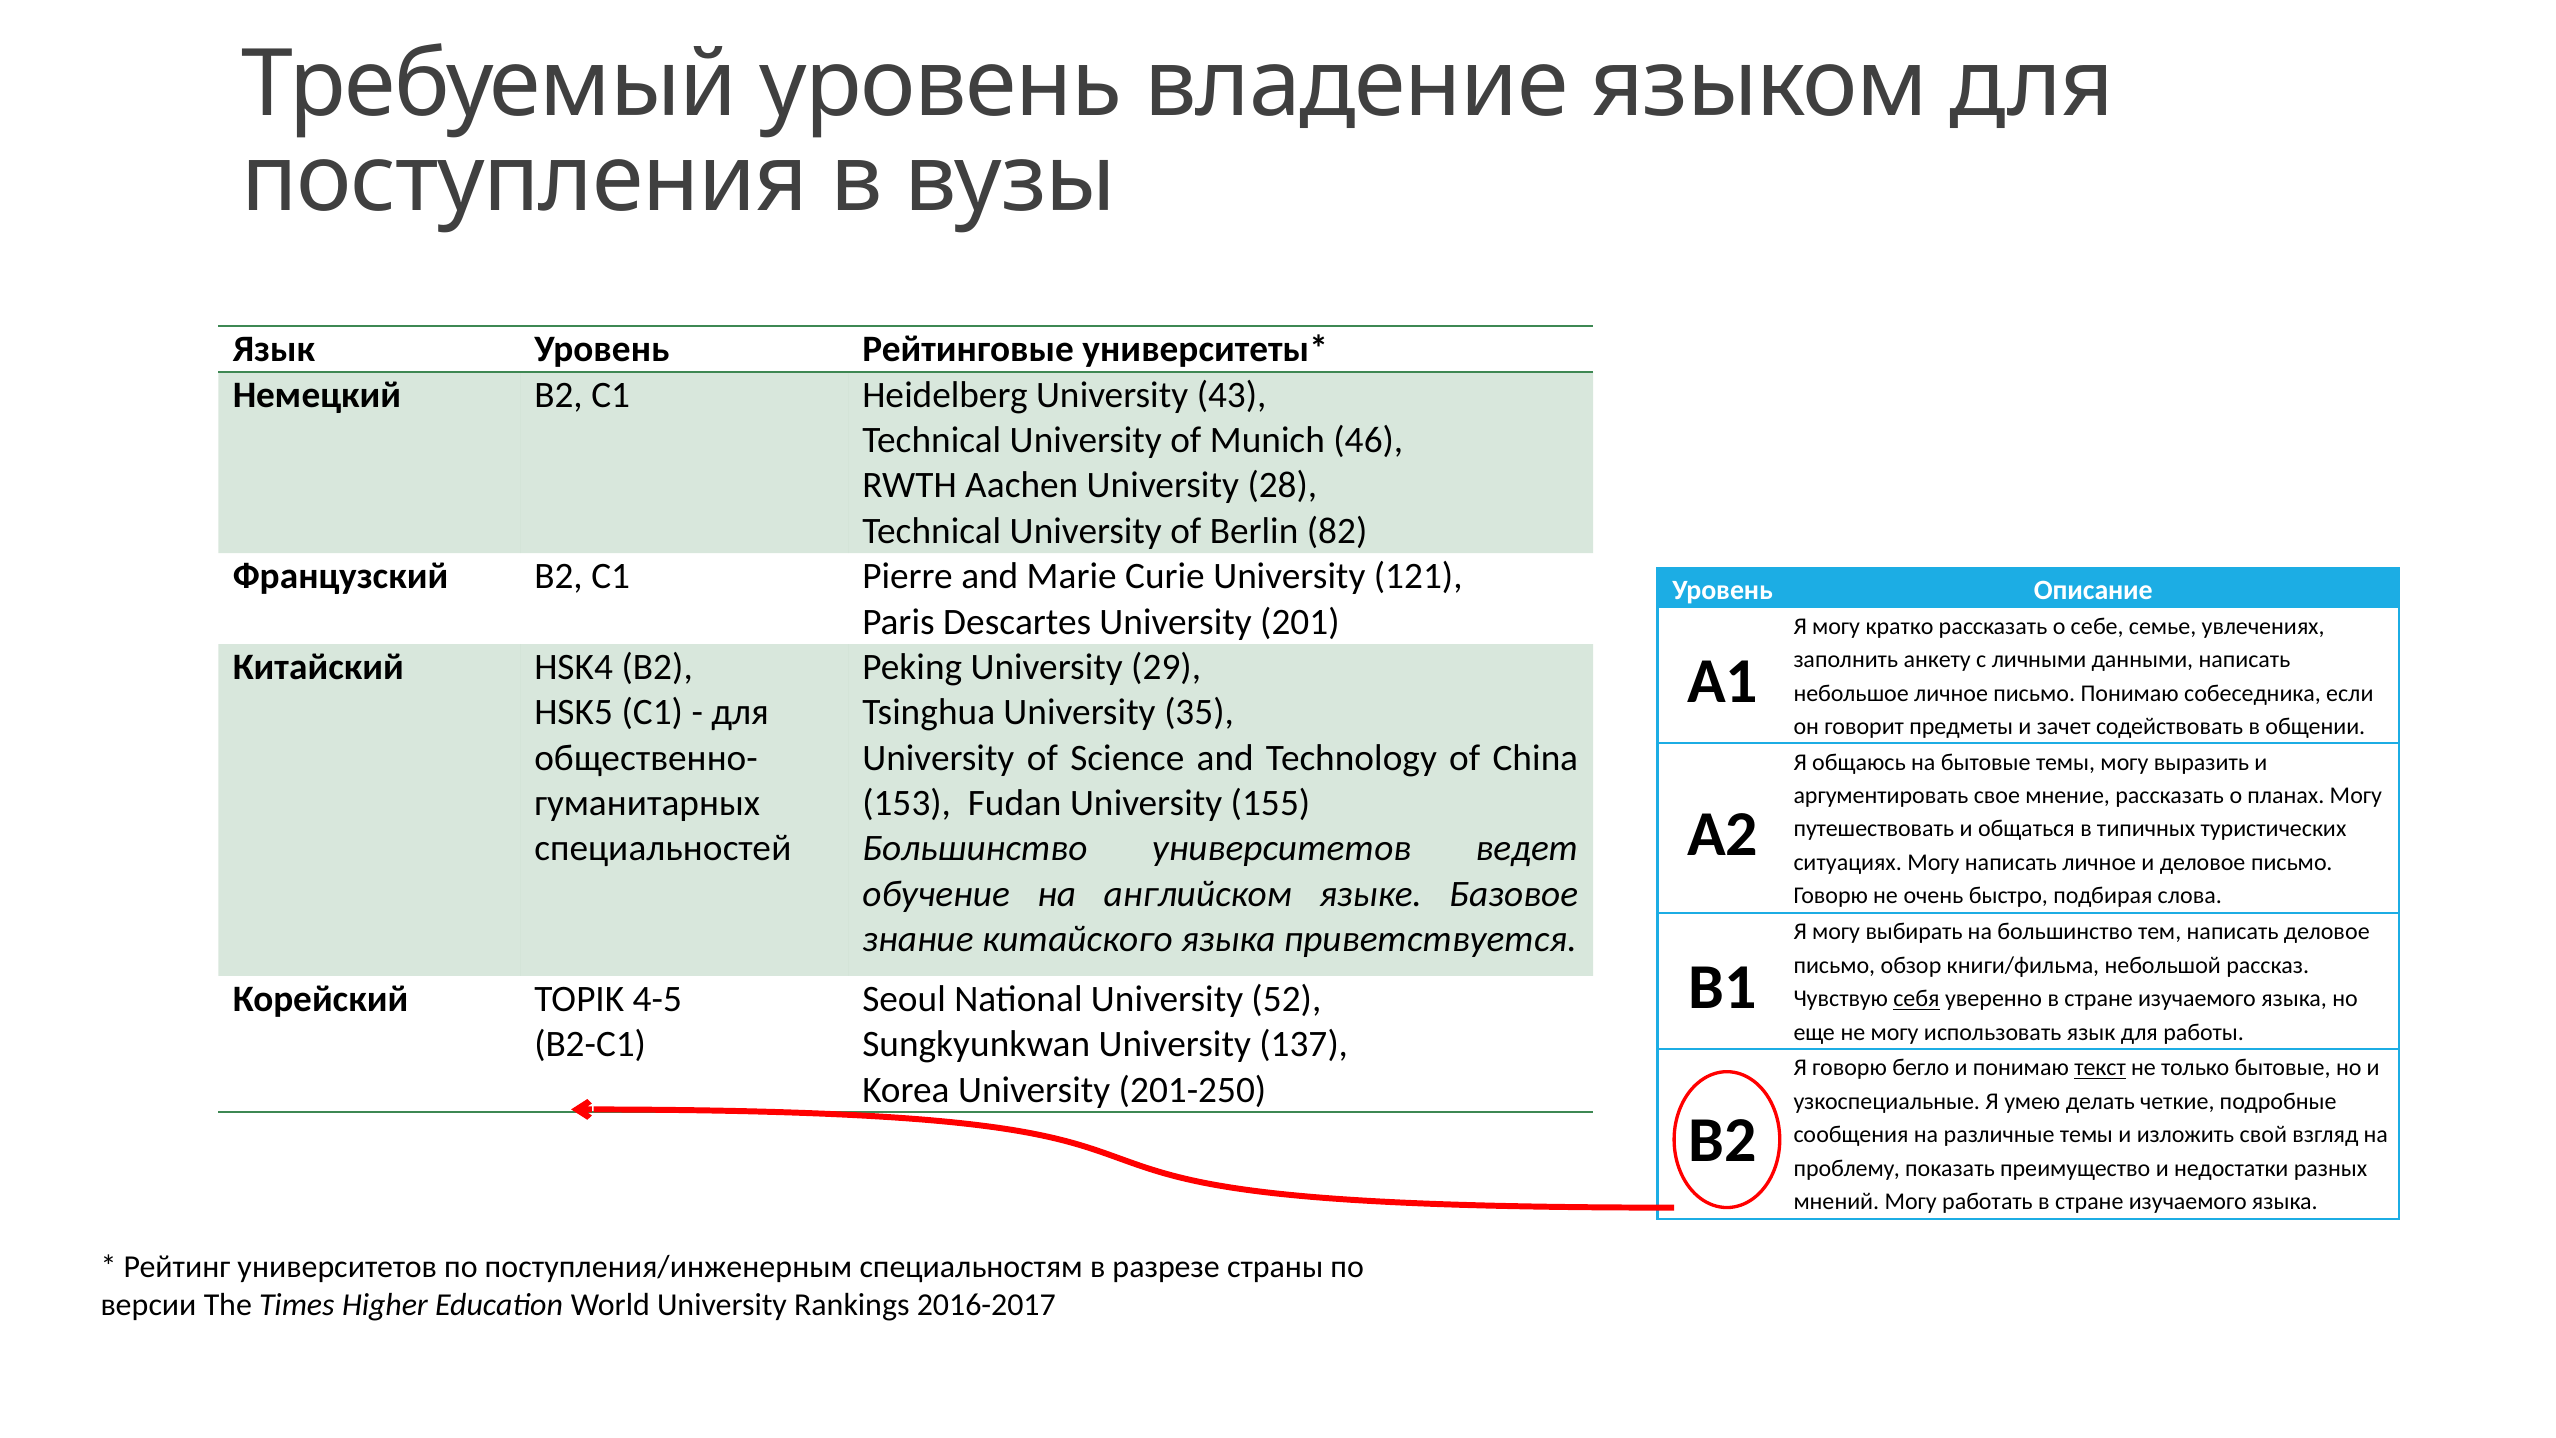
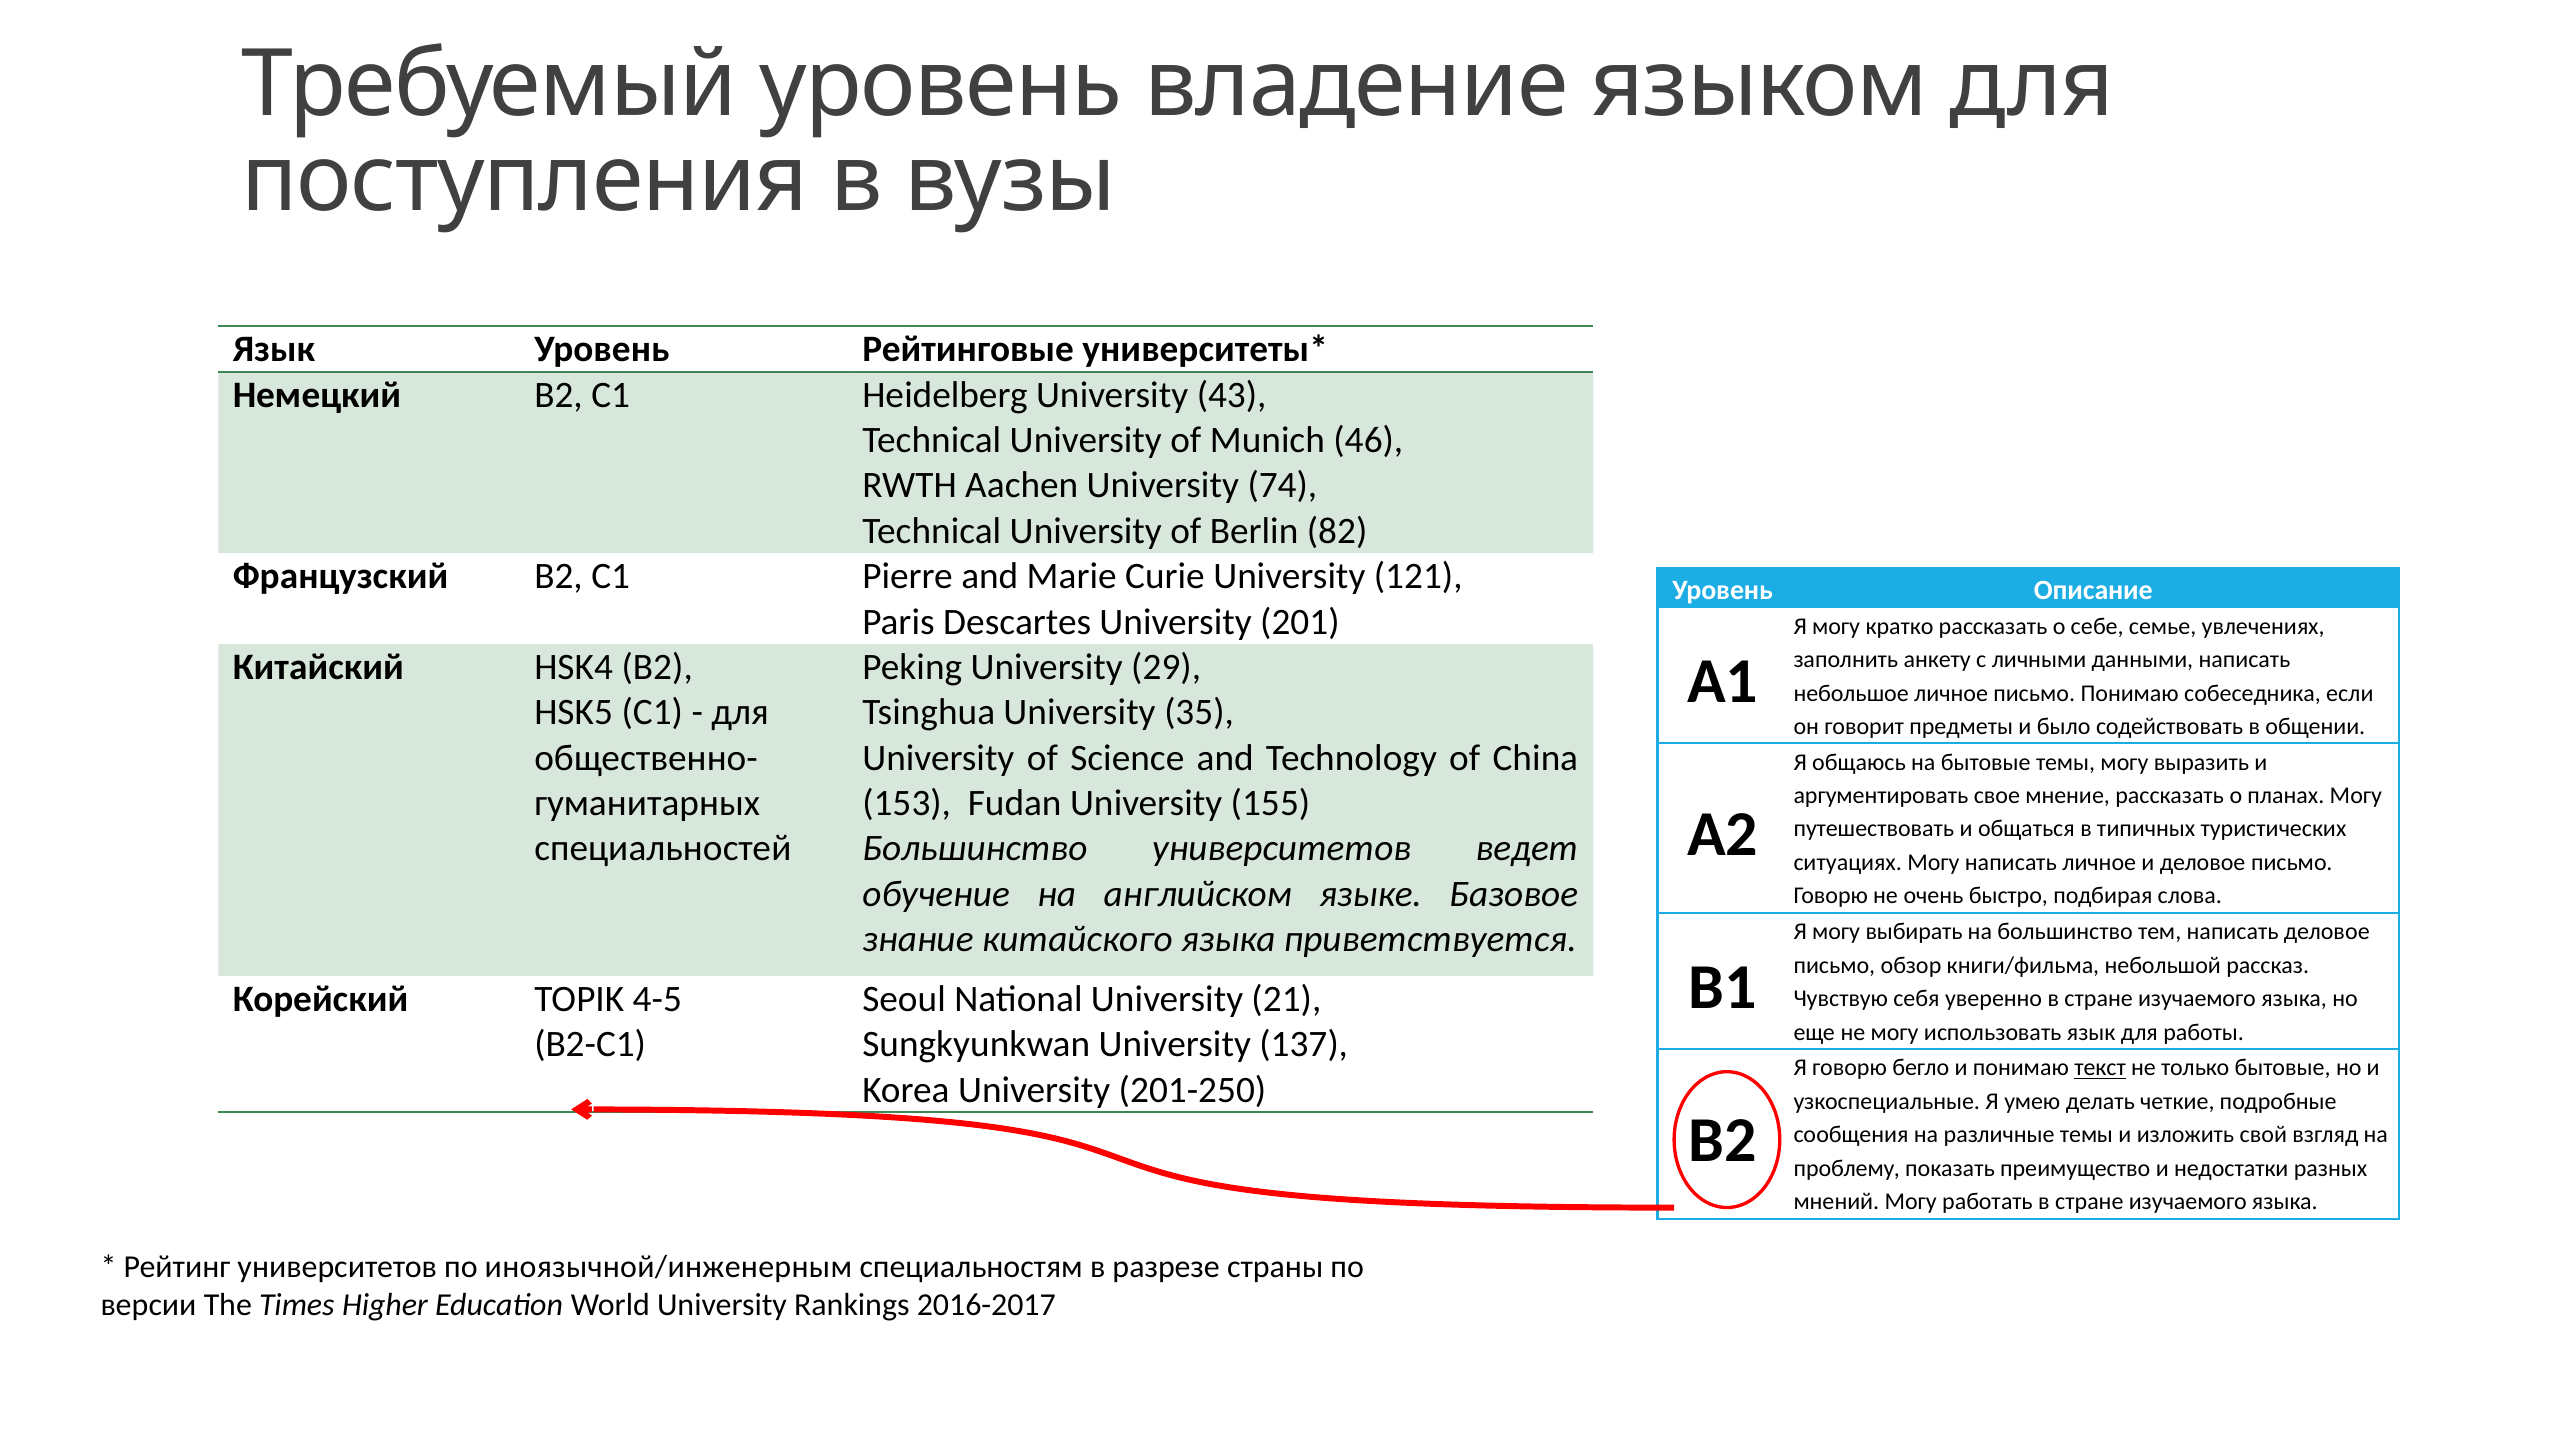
28: 28 -> 74 (1282, 486)
зачет: зачет -> было (2064, 726)
52: 52 -> 21 (1286, 999)
себя underline: present -> none (1916, 999)
поступления/инженерным: поступления/инженерным -> иноязычной/инженерным (668, 1266)
